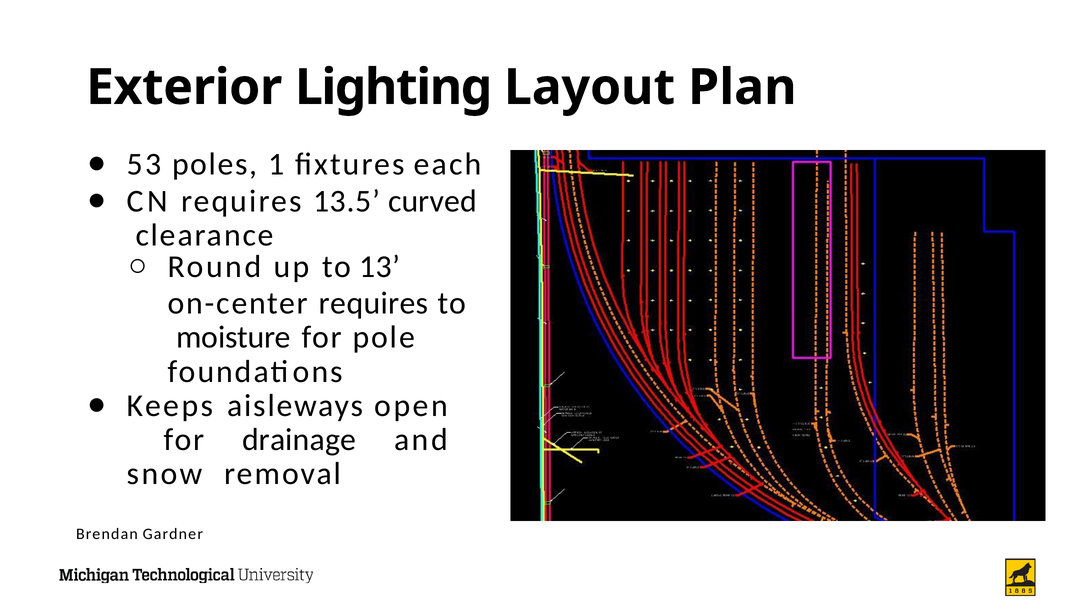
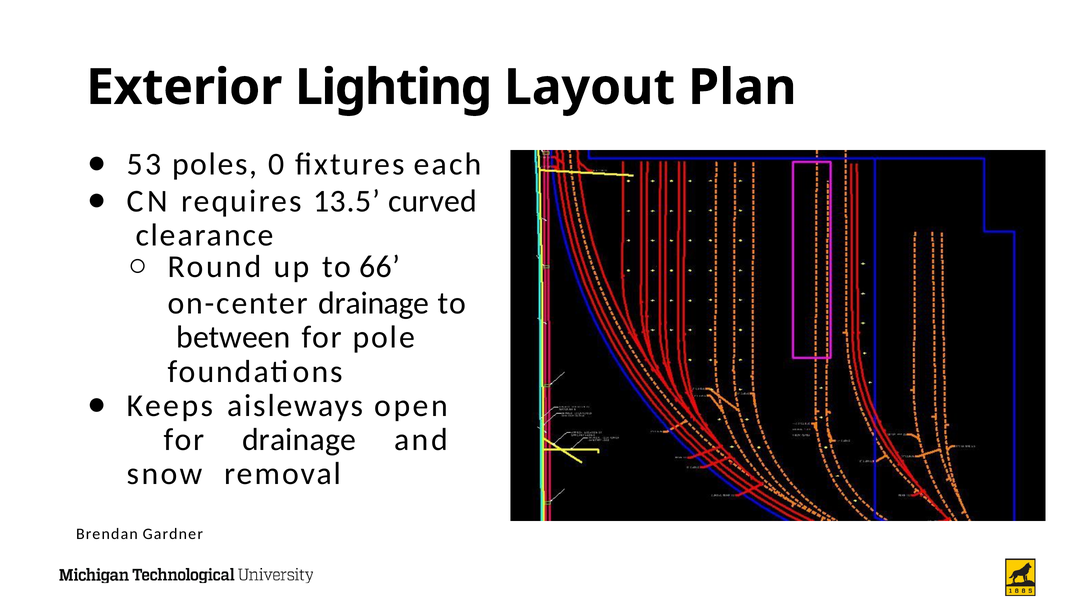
1: 1 -> 0 (276, 164)
13: 13 -> 66 (380, 267)
on-center requires: requires -> drainage (374, 303)
moisture: moisture -> between (233, 337)
